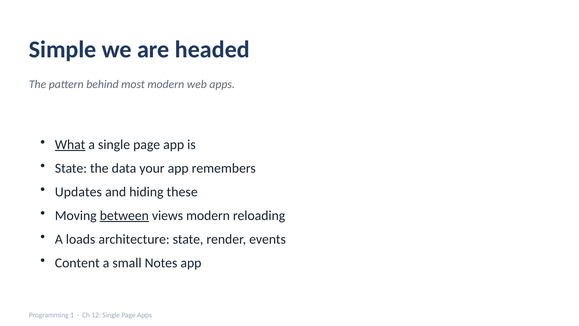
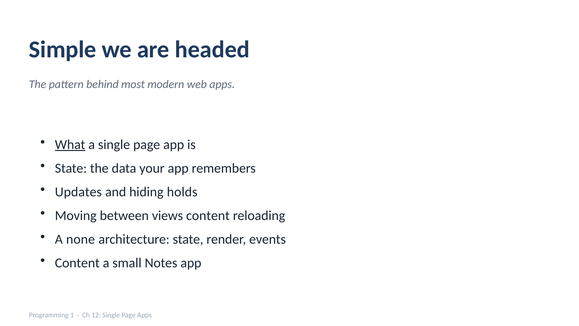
these: these -> holds (182, 192)
between underline: present -> none (124, 215)
views modern: modern -> content (208, 215)
loads: loads -> none (81, 239)
